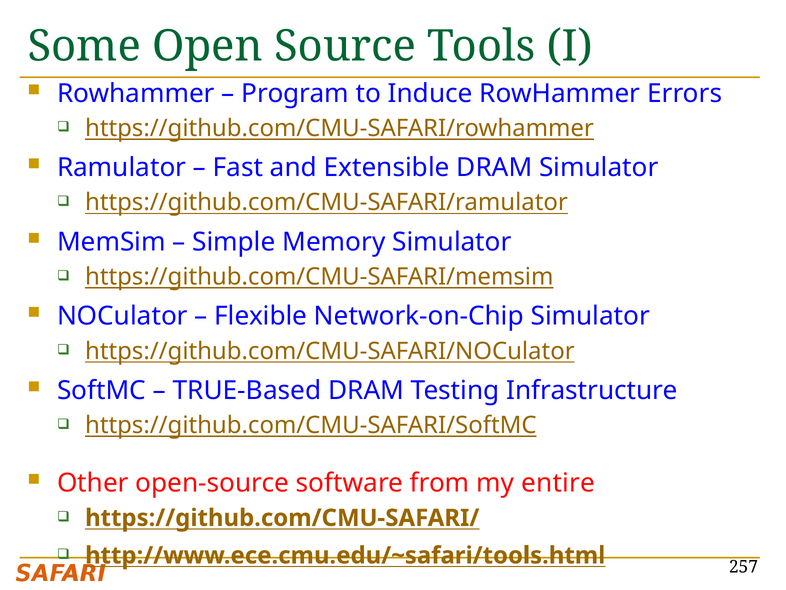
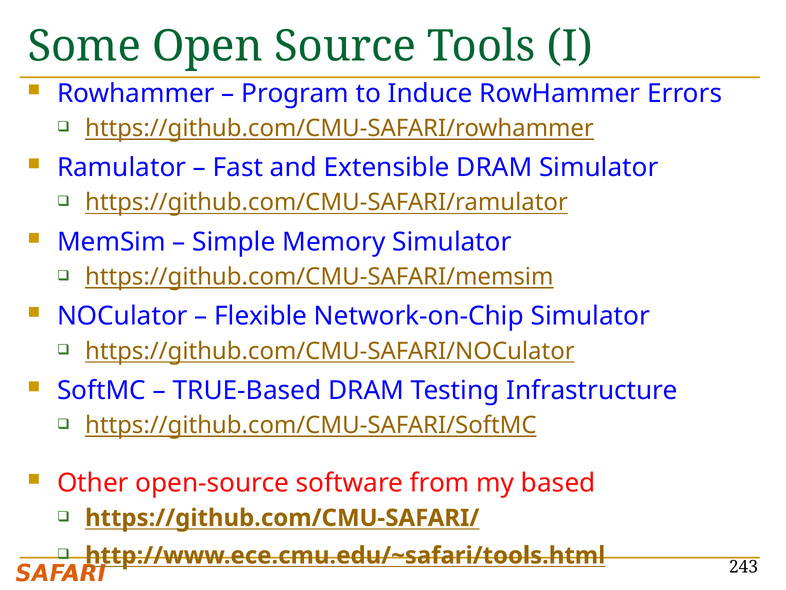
entire: entire -> based (558, 483)
257: 257 -> 243 (743, 566)
